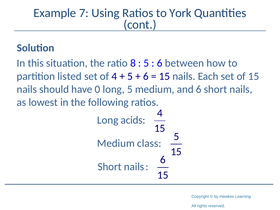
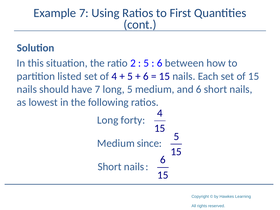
York: York -> First (180, 13)
8: 8 -> 2 (133, 63)
have 0: 0 -> 7 (98, 89)
acids: acids -> forty (133, 120)
class: class -> since (149, 143)
